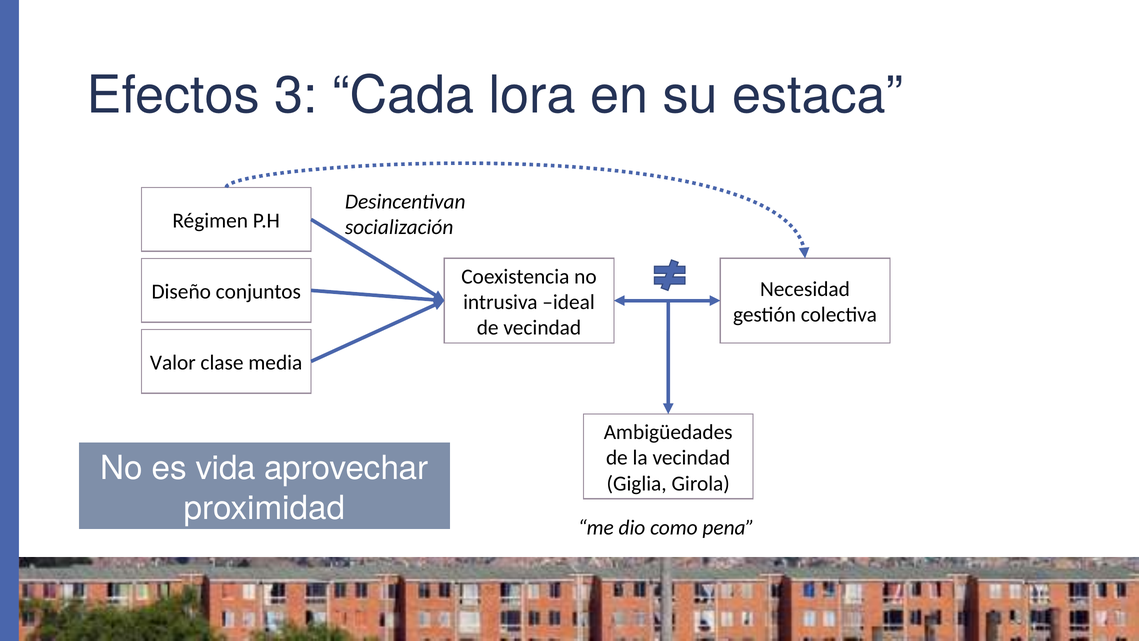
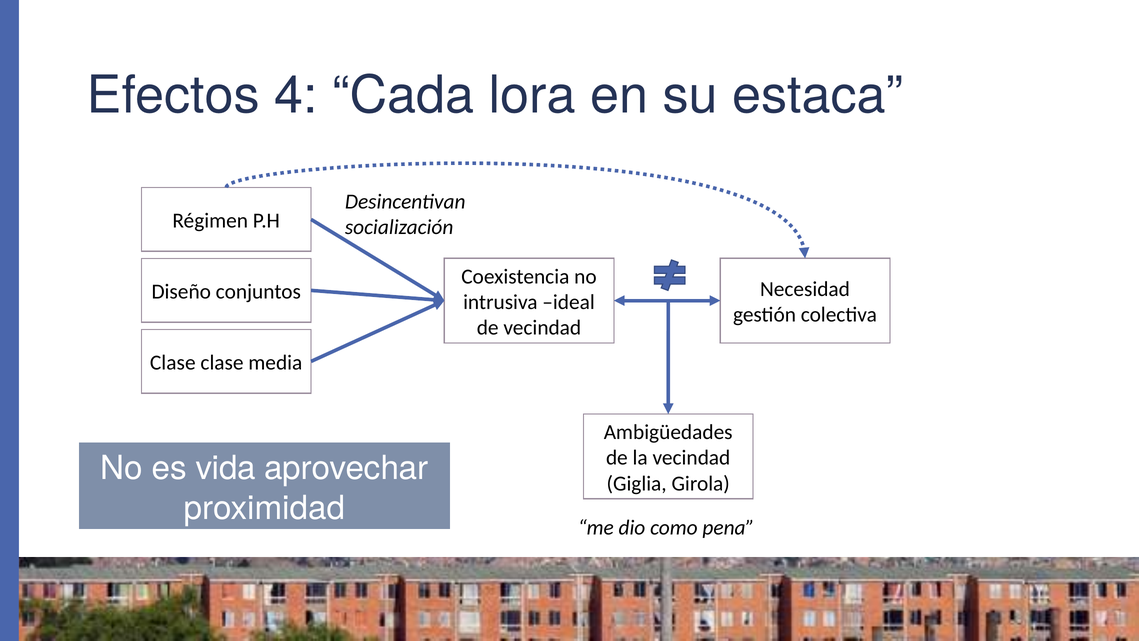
3: 3 -> 4 (296, 96)
Valor: Valor -> Clase (173, 363)
